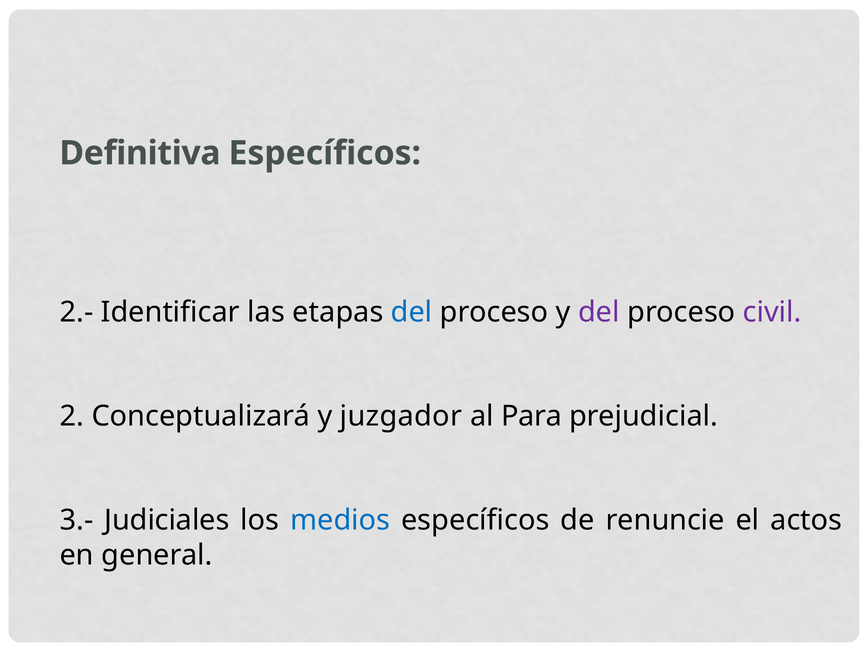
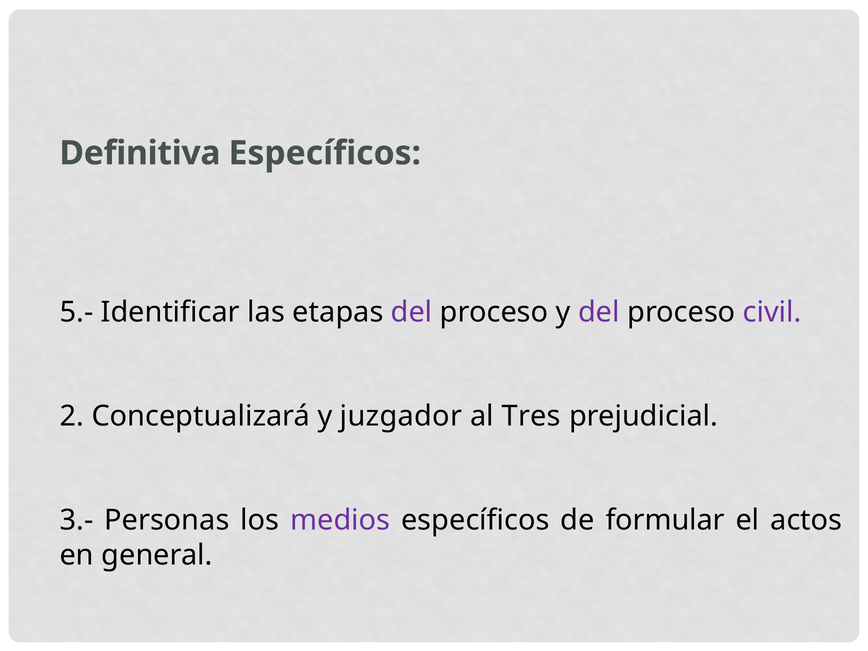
2.-: 2.- -> 5.- (77, 312)
del colour: blue -> purple (412, 312)
Para: Para -> Tres (531, 416)
Judiciales: Judiciales -> Personas (167, 520)
medios colour: blue -> purple (340, 520)
renuncie: renuncie -> formular (665, 520)
